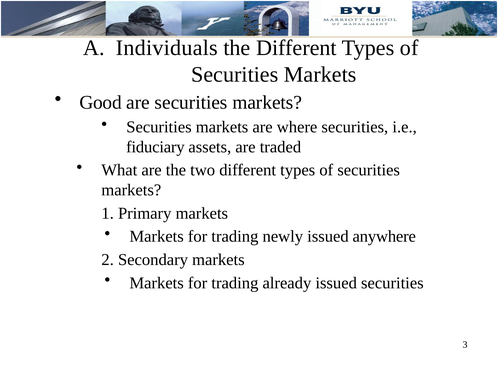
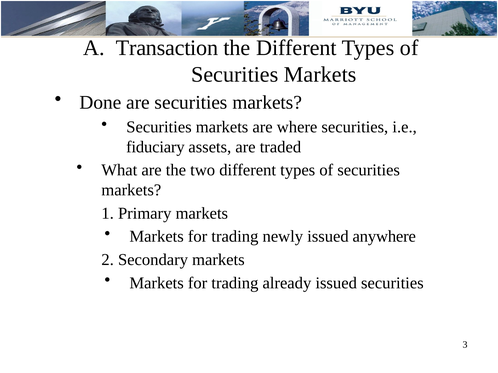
Individuals: Individuals -> Transaction (167, 48)
Good: Good -> Done (101, 103)
